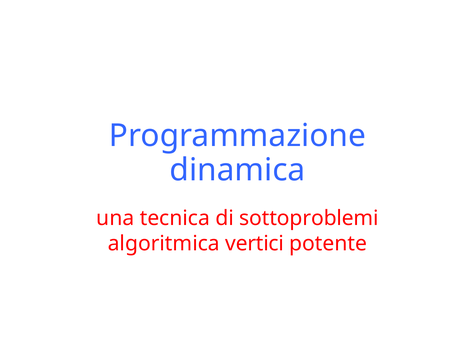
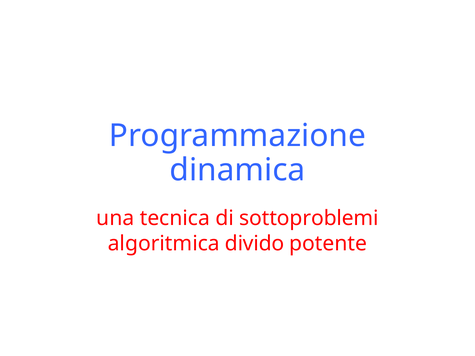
vertici: vertici -> divido (255, 244)
